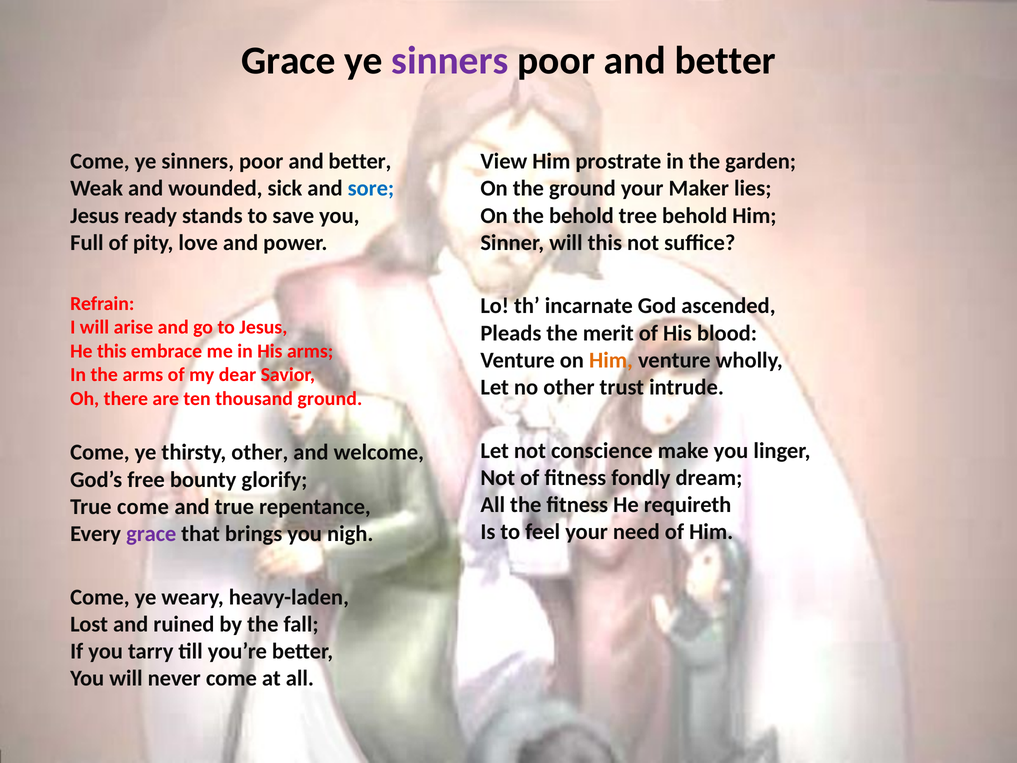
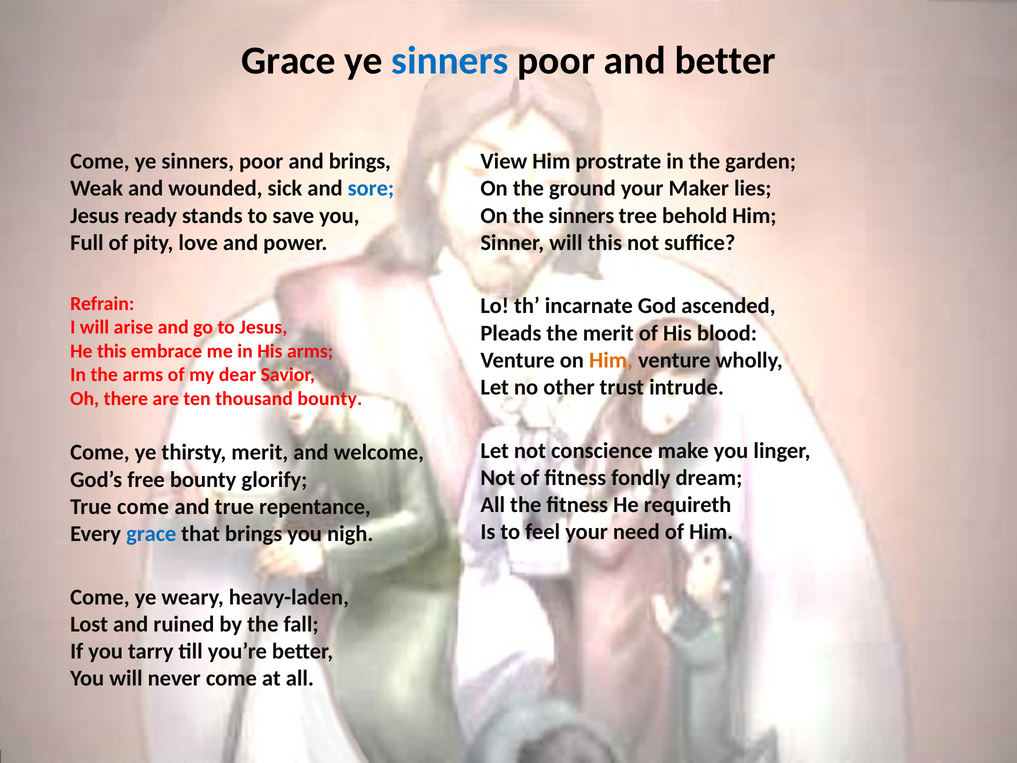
sinners colour: purple -> blue (450, 61)
better: better -> brings (360, 161)
the behold: behold -> sinners (581, 216)
thousand ground: ground -> bounty (330, 398)
thirsty other: other -> merit (260, 452)
grace colour: purple -> blue (151, 534)
